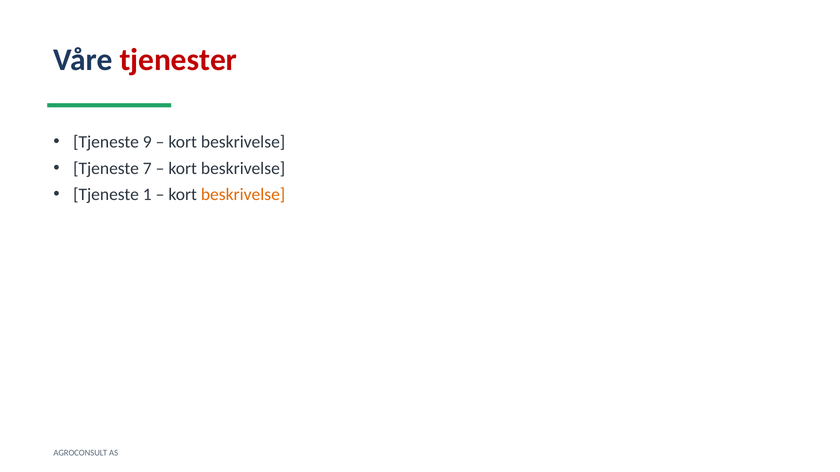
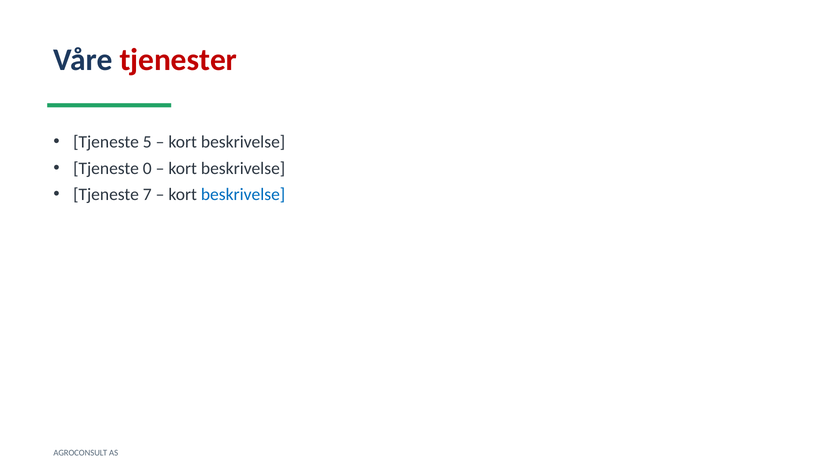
9: 9 -> 5 (147, 142)
7: 7 -> 0 (147, 169)
1: 1 -> 7 (147, 195)
beskrivelse colour: orange -> blue (243, 195)
